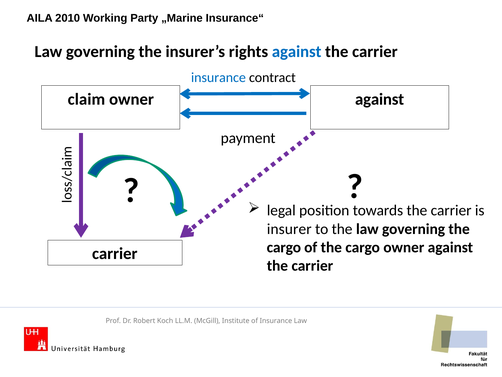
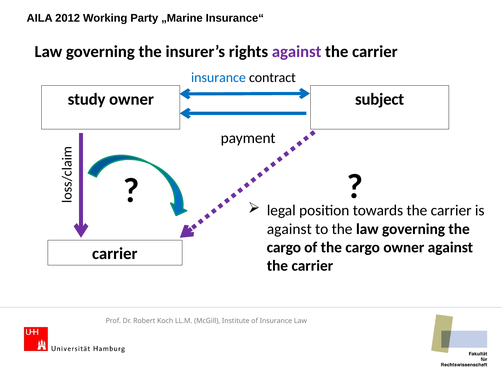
2010: 2010 -> 2012 (68, 18)
against colour: blue -> purple (297, 52)
claim: claim -> study (87, 99)
against: against -> subject (380, 99)
insurer: insurer -> against (289, 229)
